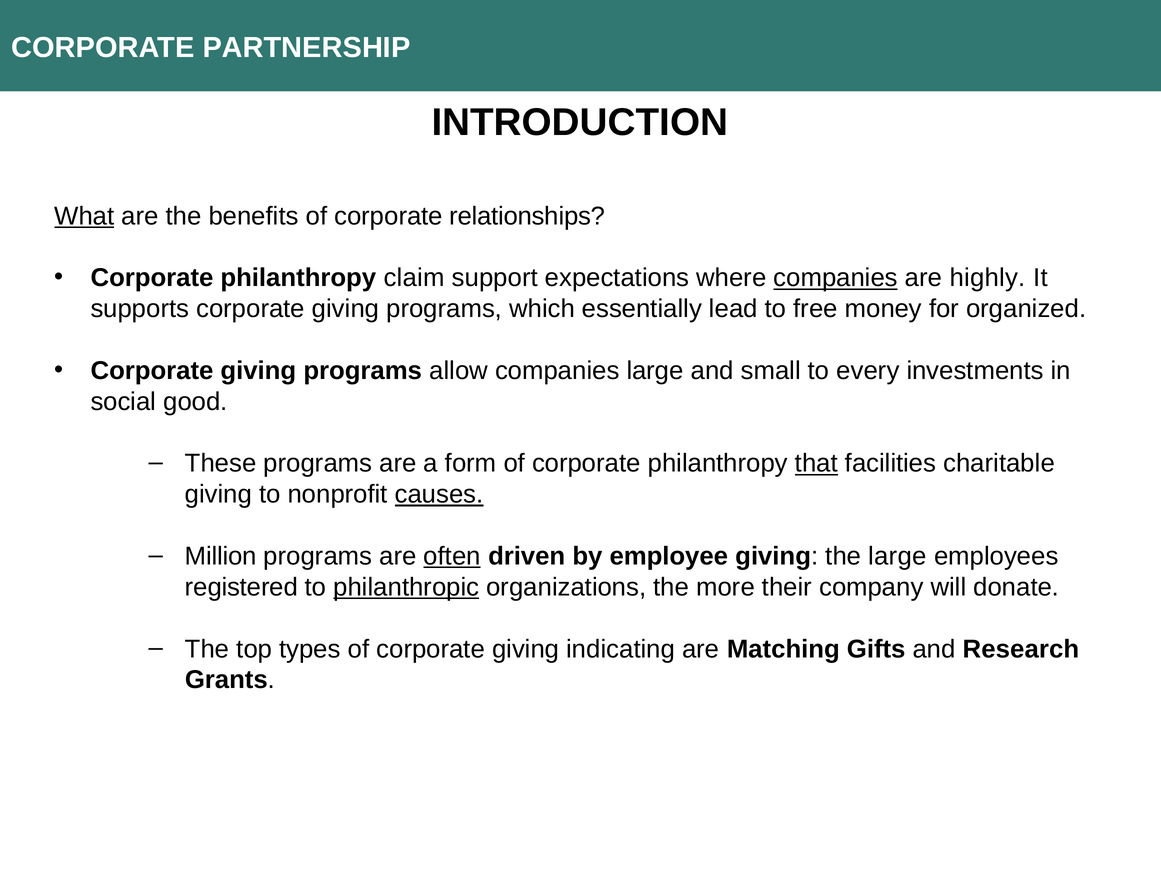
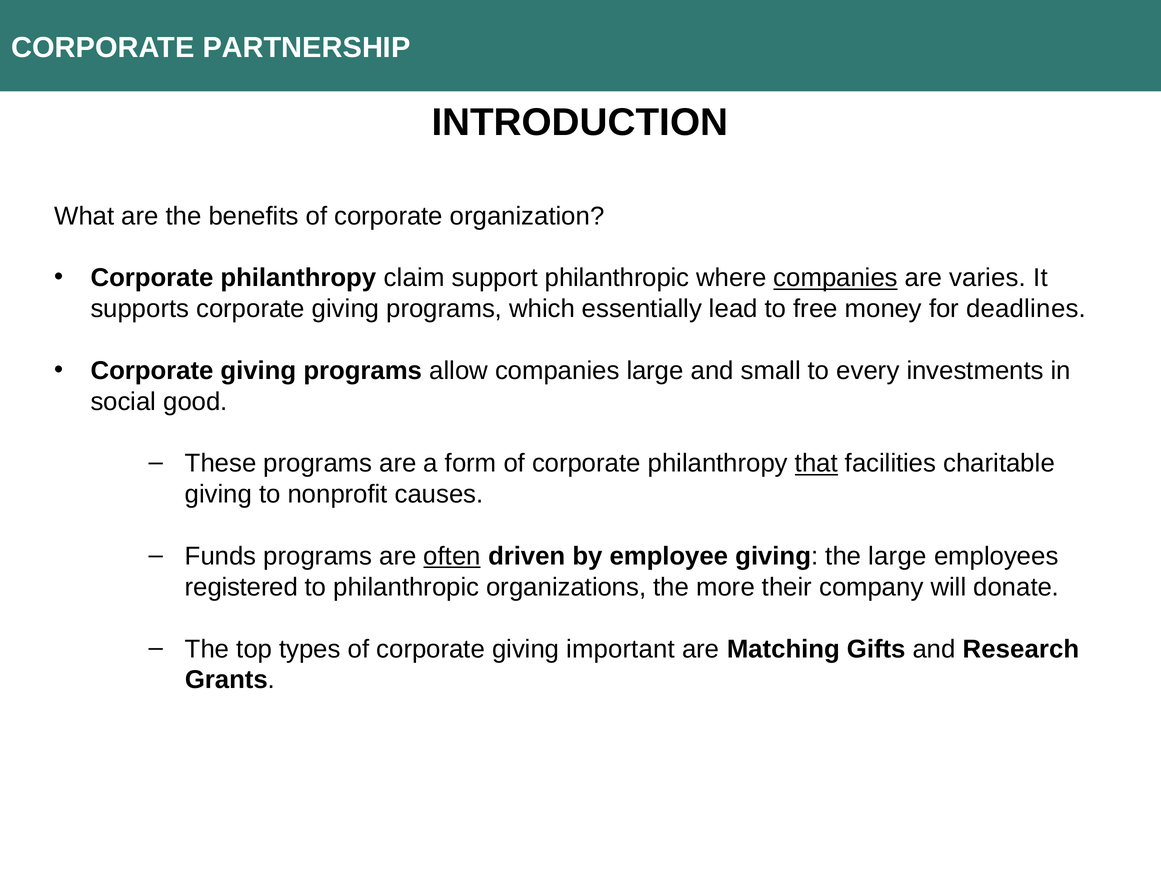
What underline: present -> none (84, 216)
relationships: relationships -> organization (527, 216)
support expectations: expectations -> philanthropic (617, 278)
highly: highly -> varies (988, 278)
organized: organized -> deadlines (1026, 309)
causes underline: present -> none (439, 495)
Million: Million -> Funds (221, 557)
philanthropic underline: present -> none (406, 588)
indicating: indicating -> important (621, 650)
